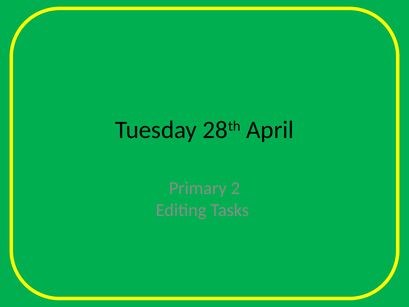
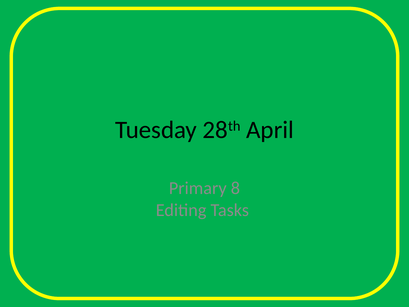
2: 2 -> 8 (235, 188)
